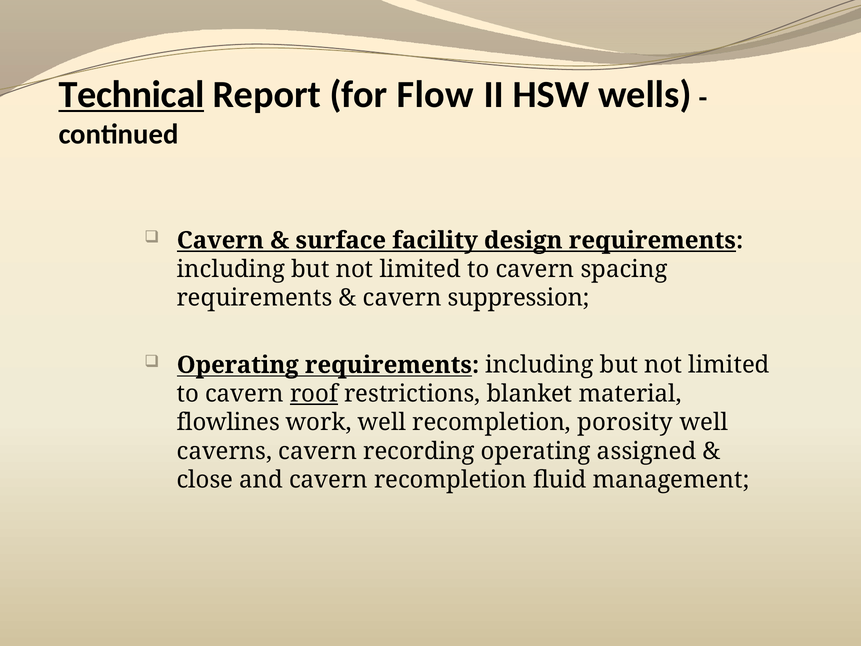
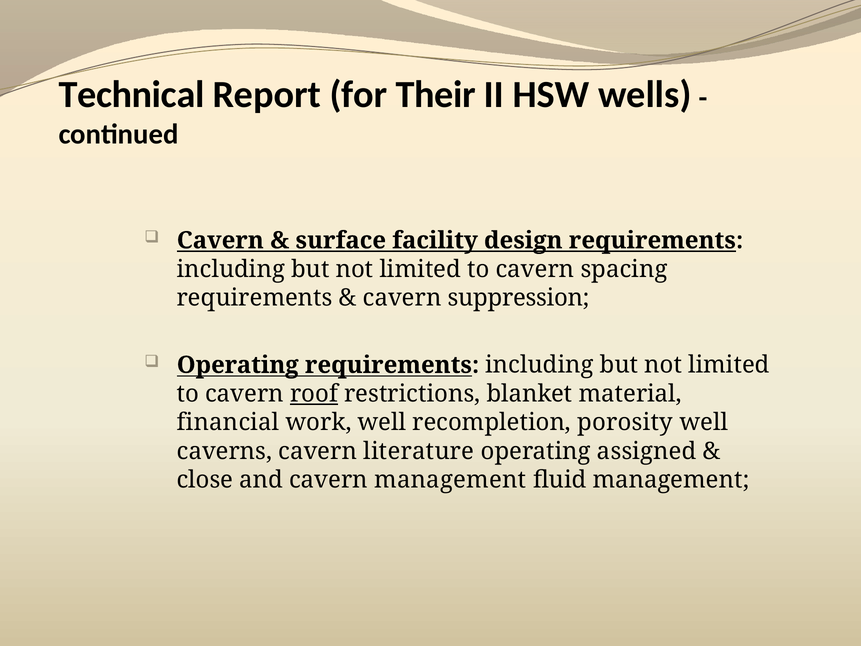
Technical underline: present -> none (132, 94)
Flow: Flow -> Their (436, 94)
flowlines: flowlines -> financial (228, 422)
recording: recording -> literature (419, 451)
cavern recompletion: recompletion -> management (450, 480)
